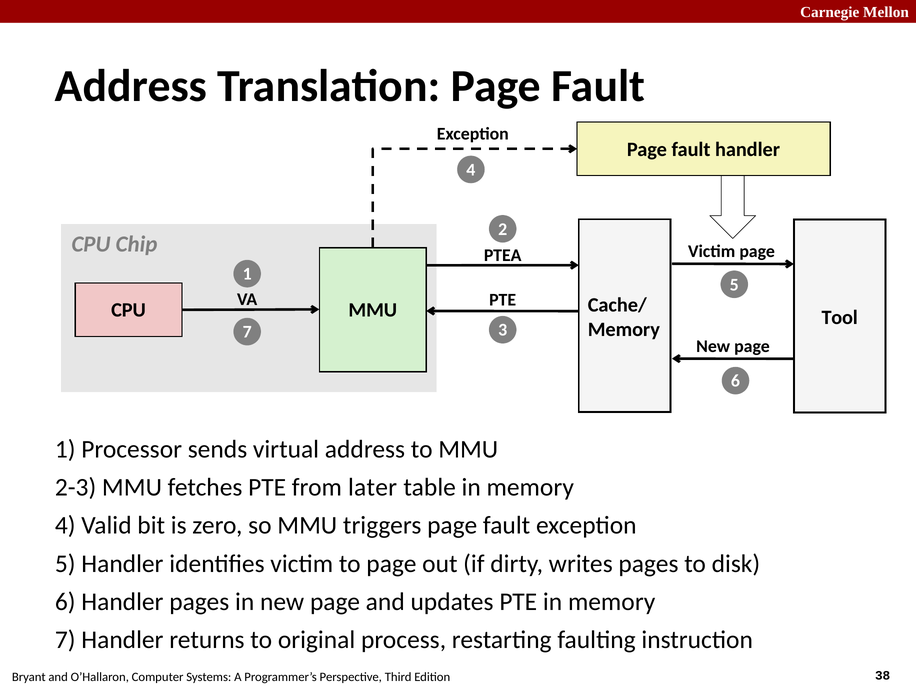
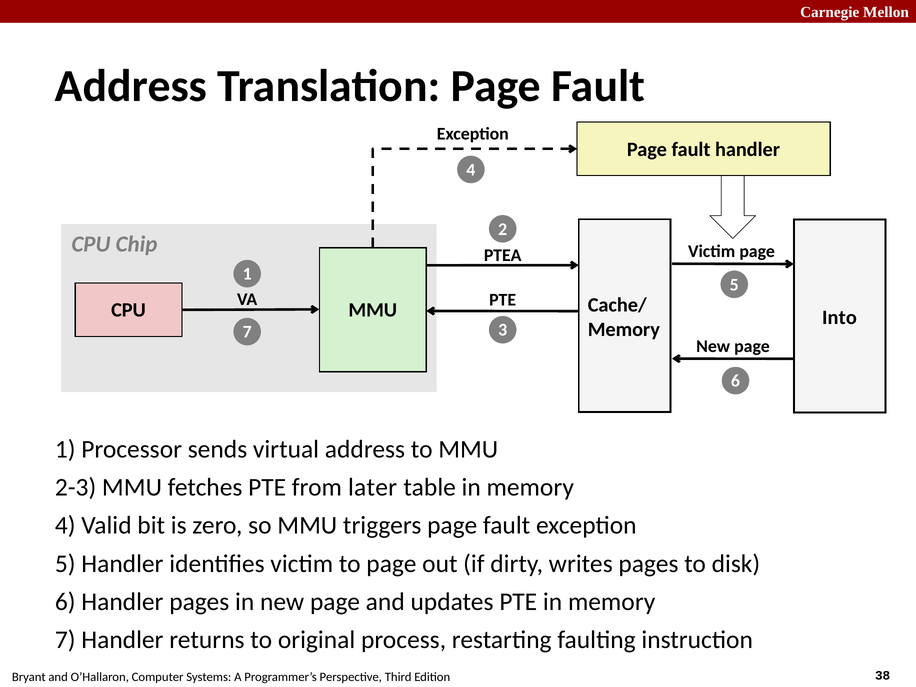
Tool: Tool -> Into (839, 317)
